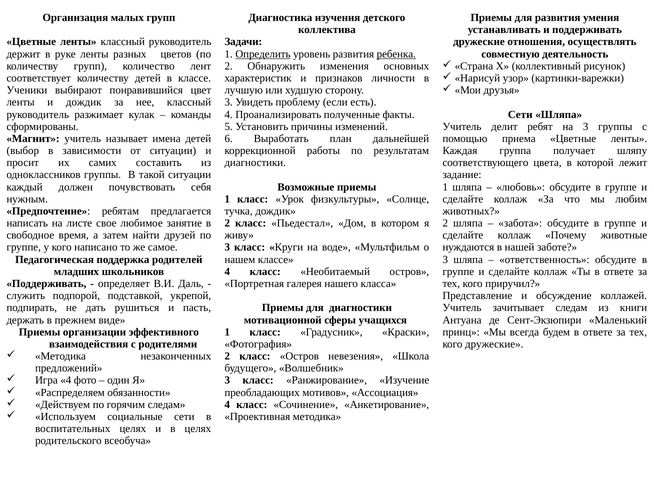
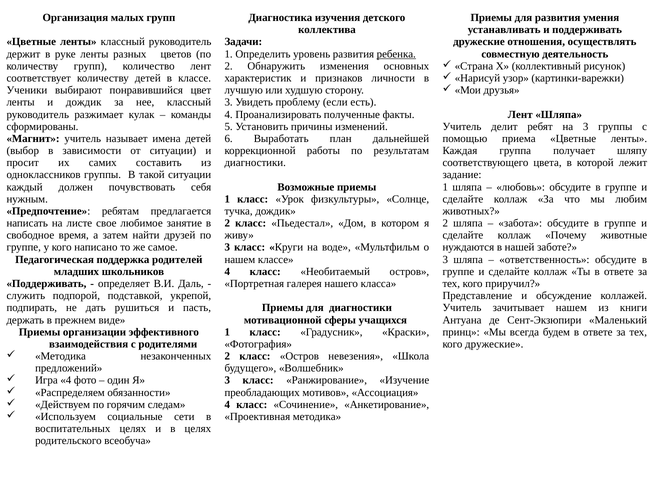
Определить underline: present -> none (263, 54)
Сети: Сети -> Лент (520, 115)
зачитывает следам: следам -> нашем (571, 308)
